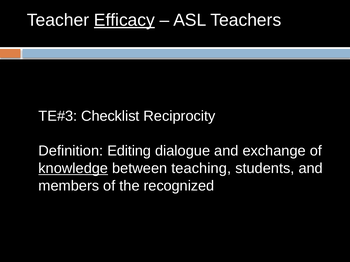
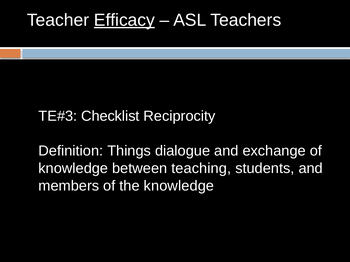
Editing: Editing -> Things (129, 151)
knowledge underline: present -> none (73, 169)
the recognized: recognized -> knowledge (179, 186)
